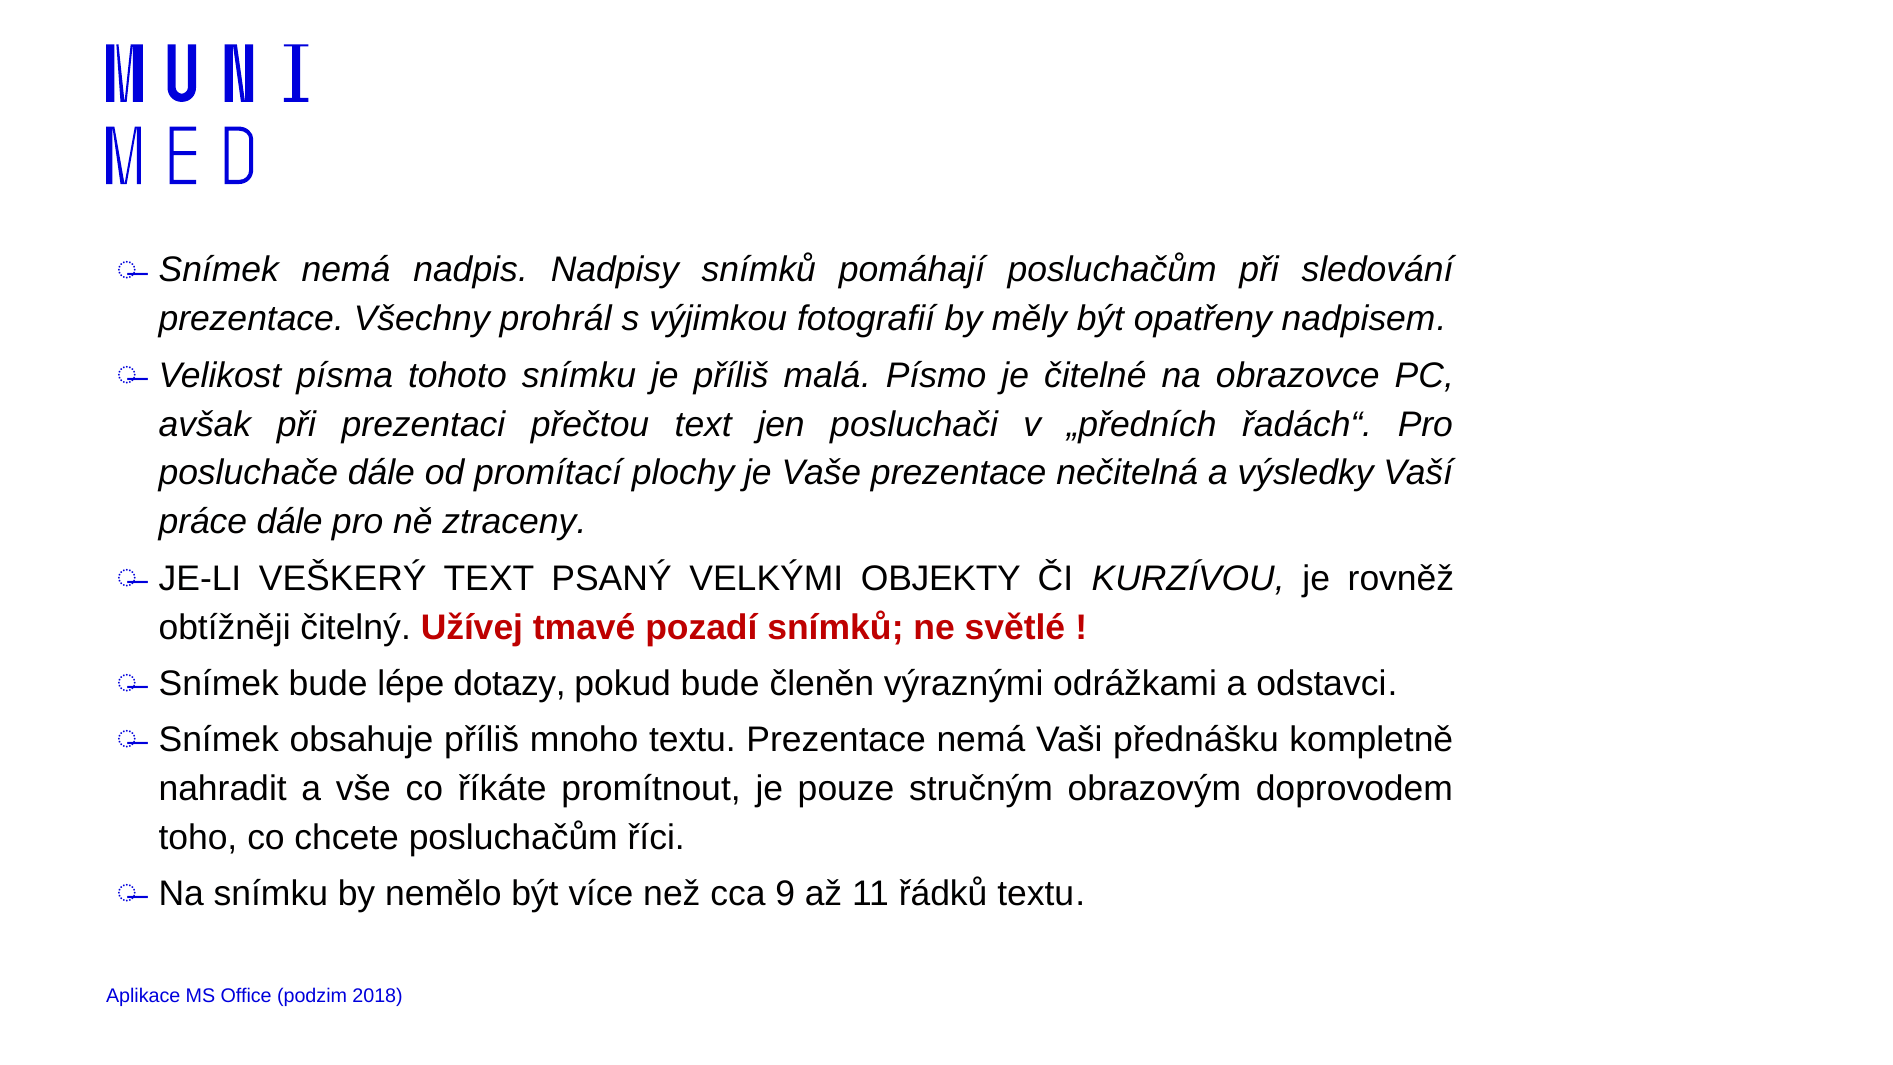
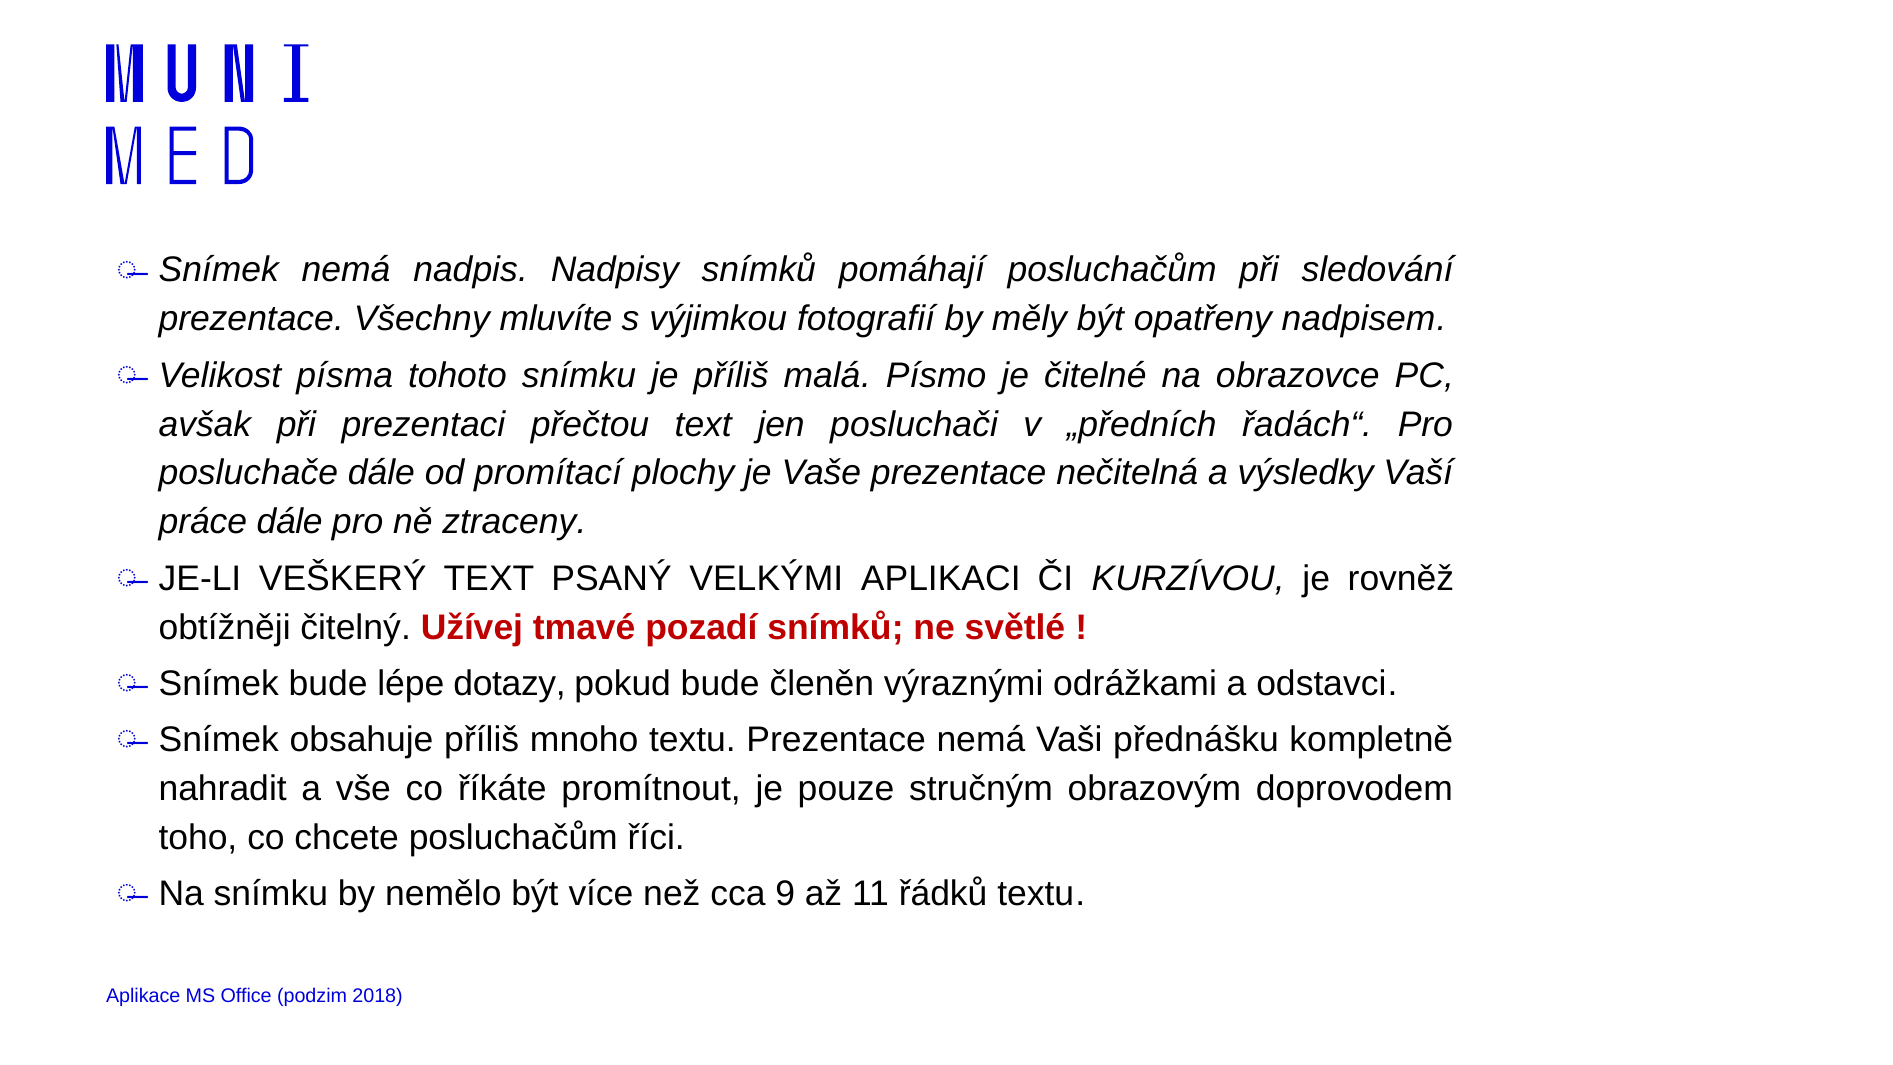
prohrál: prohrál -> mluvíte (556, 319)
OBJEKTY: OBJEKTY -> APLIKACI (941, 578)
